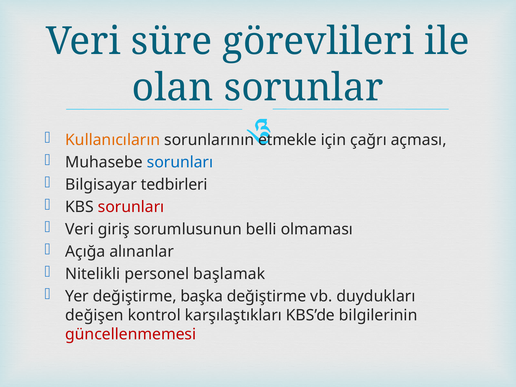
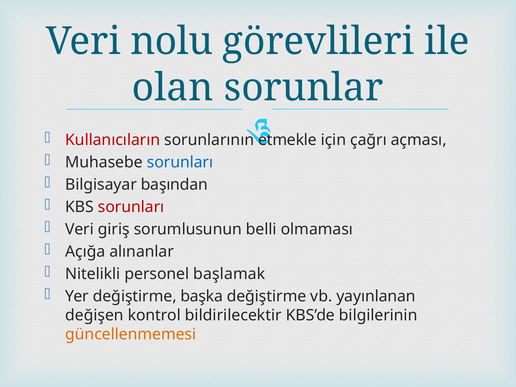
süre: süre -> nolu (172, 41)
Kullanıcıların colour: orange -> red (113, 140)
tedbirleri: tedbirleri -> başından (174, 185)
duydukları: duydukları -> yayınlanan (376, 296)
karşılaştıkları: karşılaştıkları -> bildirilecektir (233, 315)
güncellenmemesi colour: red -> orange (131, 334)
